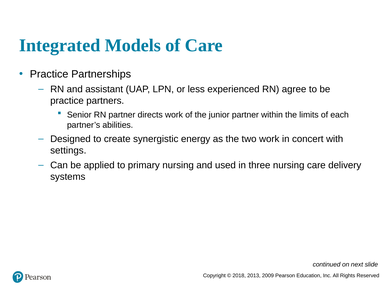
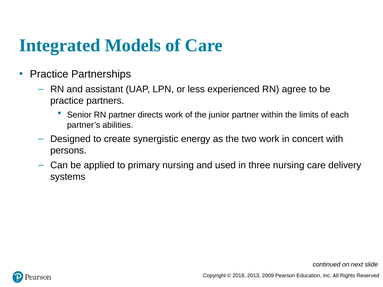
settings: settings -> persons (68, 151)
